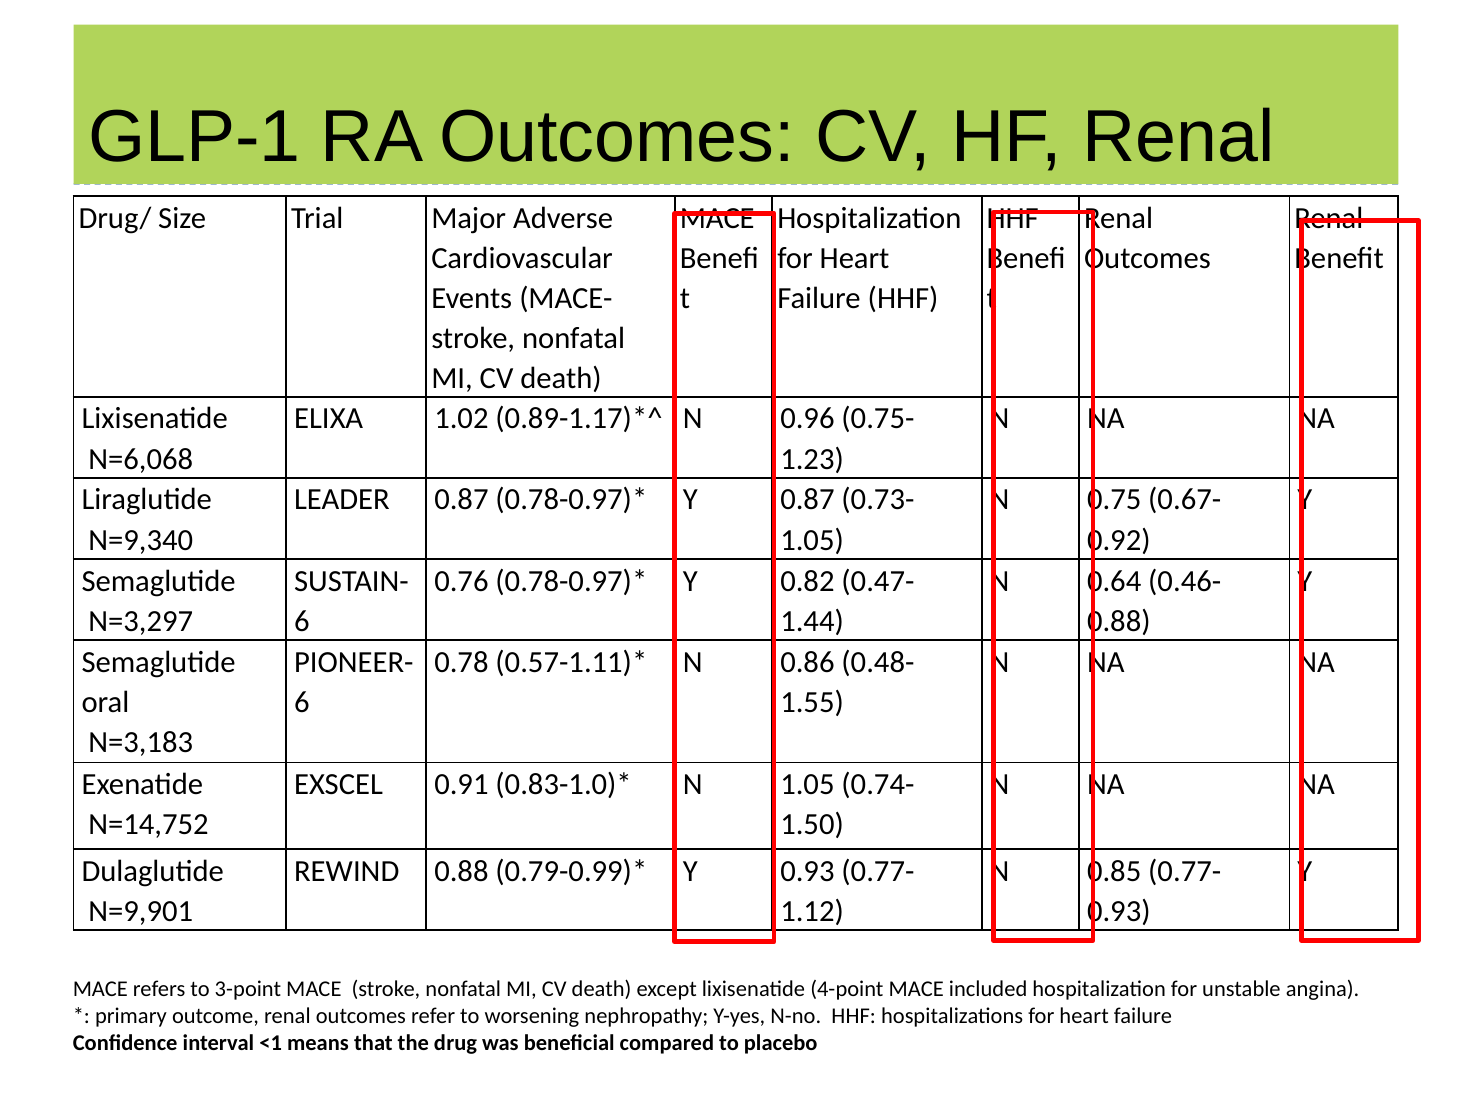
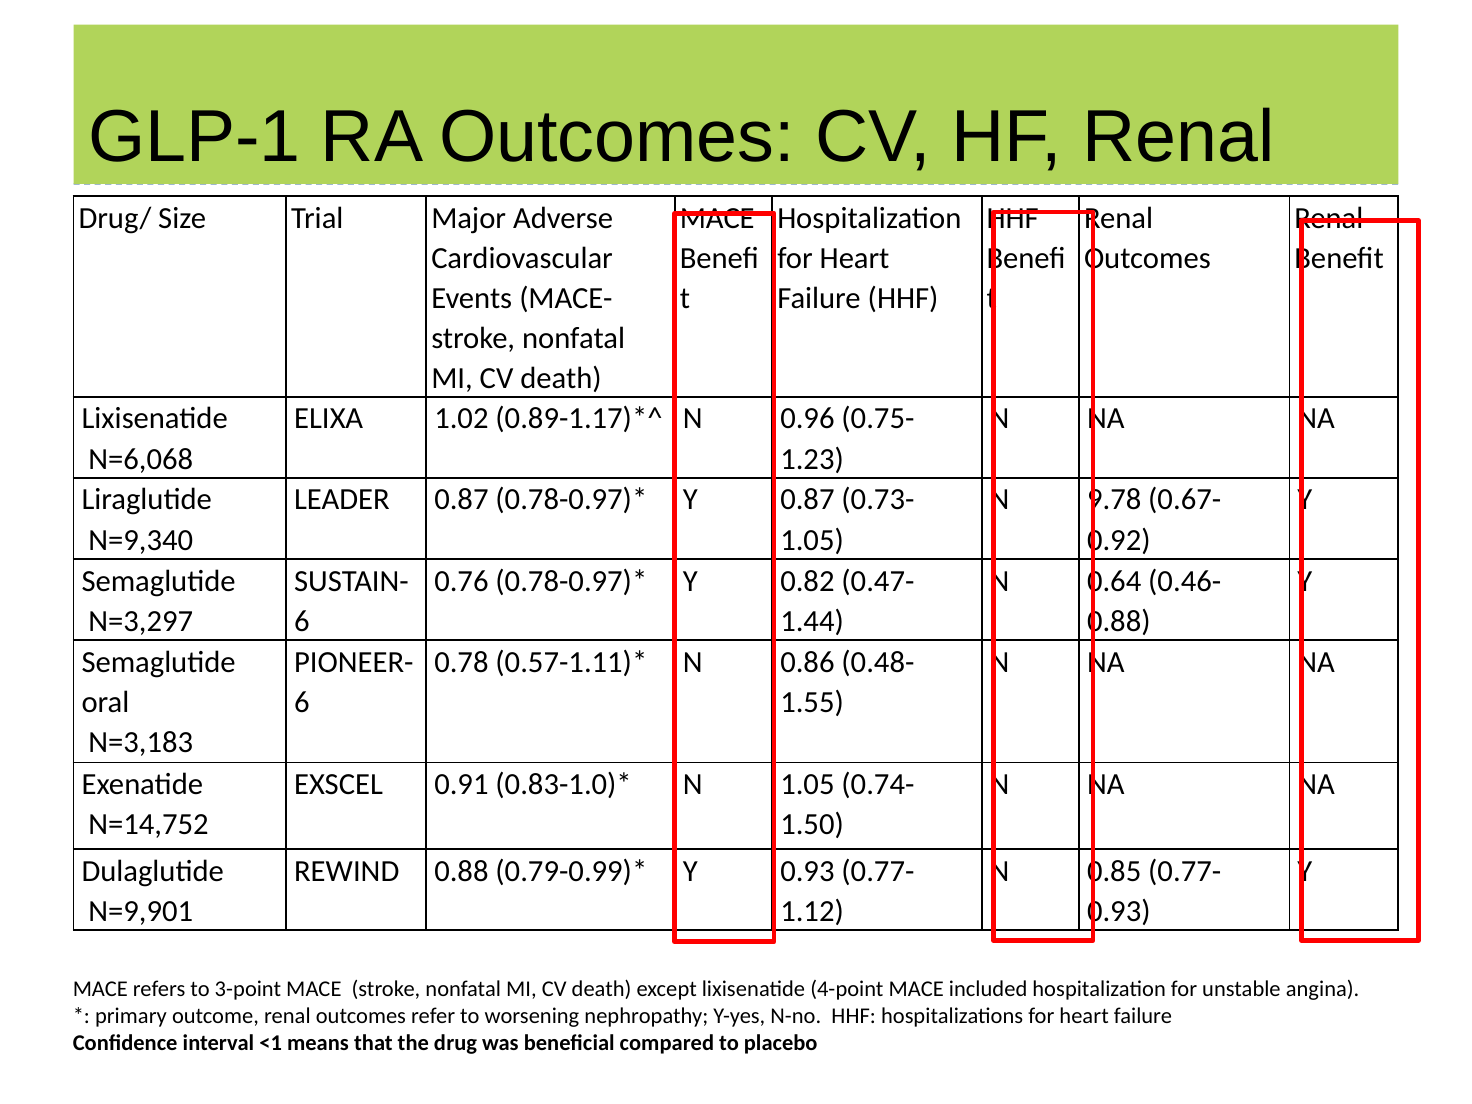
0.75: 0.75 -> 9.78 (1114, 500)
